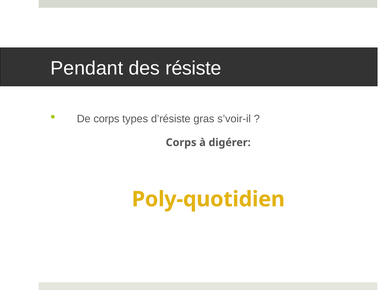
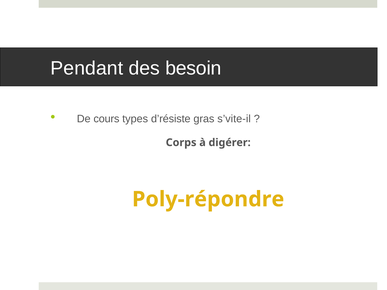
résiste: résiste -> besoin (193, 68)
De corps: corps -> cours (106, 119)
s’voir-il: s’voir-il -> s’vite-il (234, 119)
Poly-quotidien: Poly-quotidien -> Poly-répondre (208, 199)
